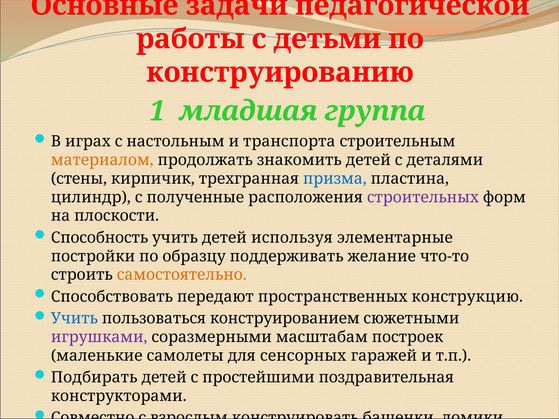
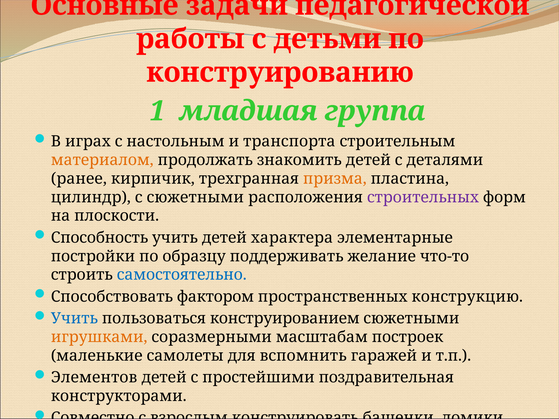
стены: стены -> ранее (79, 179)
призма colour: blue -> orange (335, 179)
с полученные: полученные -> сюжетными (195, 197)
используя: используя -> характера (292, 238)
самостоятельно colour: orange -> blue (182, 275)
передают: передают -> фактором (215, 297)
игрушками colour: purple -> orange (99, 337)
сенсорных: сенсорных -> вспомнить (303, 356)
Подбирать: Подбирать -> Элементов (94, 378)
